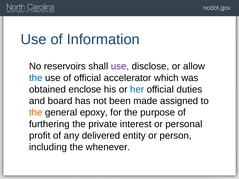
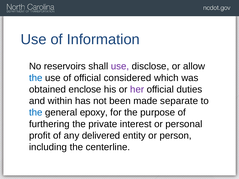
accelerator: accelerator -> considered (128, 78)
her colour: blue -> purple (137, 90)
board: board -> within (60, 101)
assigned: assigned -> separate (179, 101)
the colour: orange -> blue (36, 113)
whenever: whenever -> centerline (108, 147)
